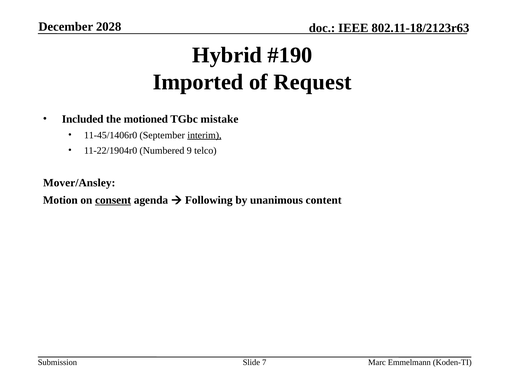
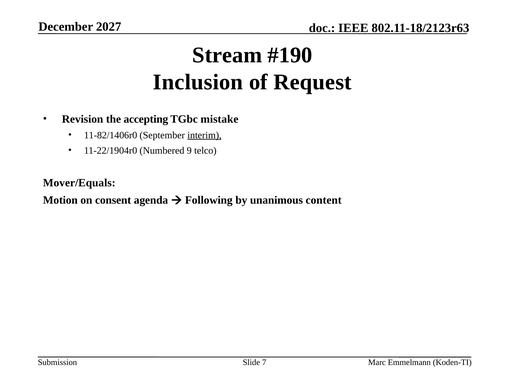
2028: 2028 -> 2027 (109, 27)
Hybrid: Hybrid -> Stream (227, 55)
Imported: Imported -> Inclusion (198, 82)
Included: Included -> Revision (83, 119)
motioned: motioned -> accepting (146, 119)
11-45/1406r0: 11-45/1406r0 -> 11-82/1406r0 (111, 135)
Mover/Ansley: Mover/Ansley -> Mover/Equals (79, 183)
consent underline: present -> none (113, 201)
